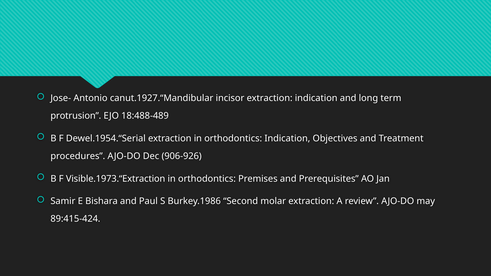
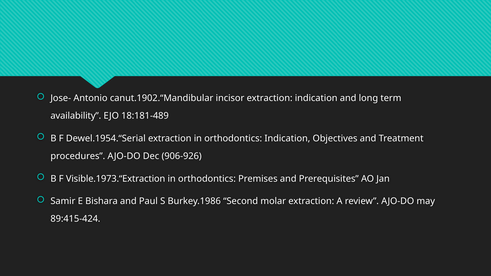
canut.1927.“Mandibular: canut.1927.“Mandibular -> canut.1902.“Mandibular (162, 98)
protrusion: protrusion -> availability (76, 116)
18:488-489: 18:488-489 -> 18:181-489 (145, 116)
